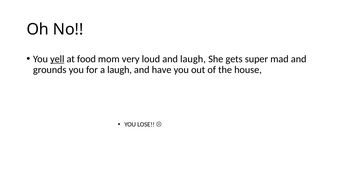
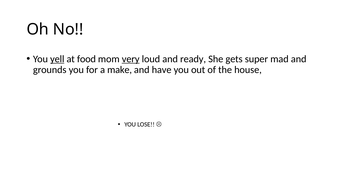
very underline: none -> present (131, 59)
and laugh: laugh -> ready (193, 59)
a laugh: laugh -> make (120, 70)
